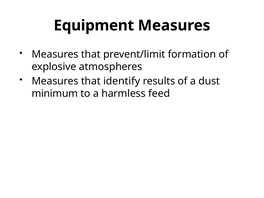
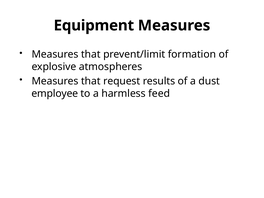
identify: identify -> request (122, 81)
minimum: minimum -> employee (55, 93)
